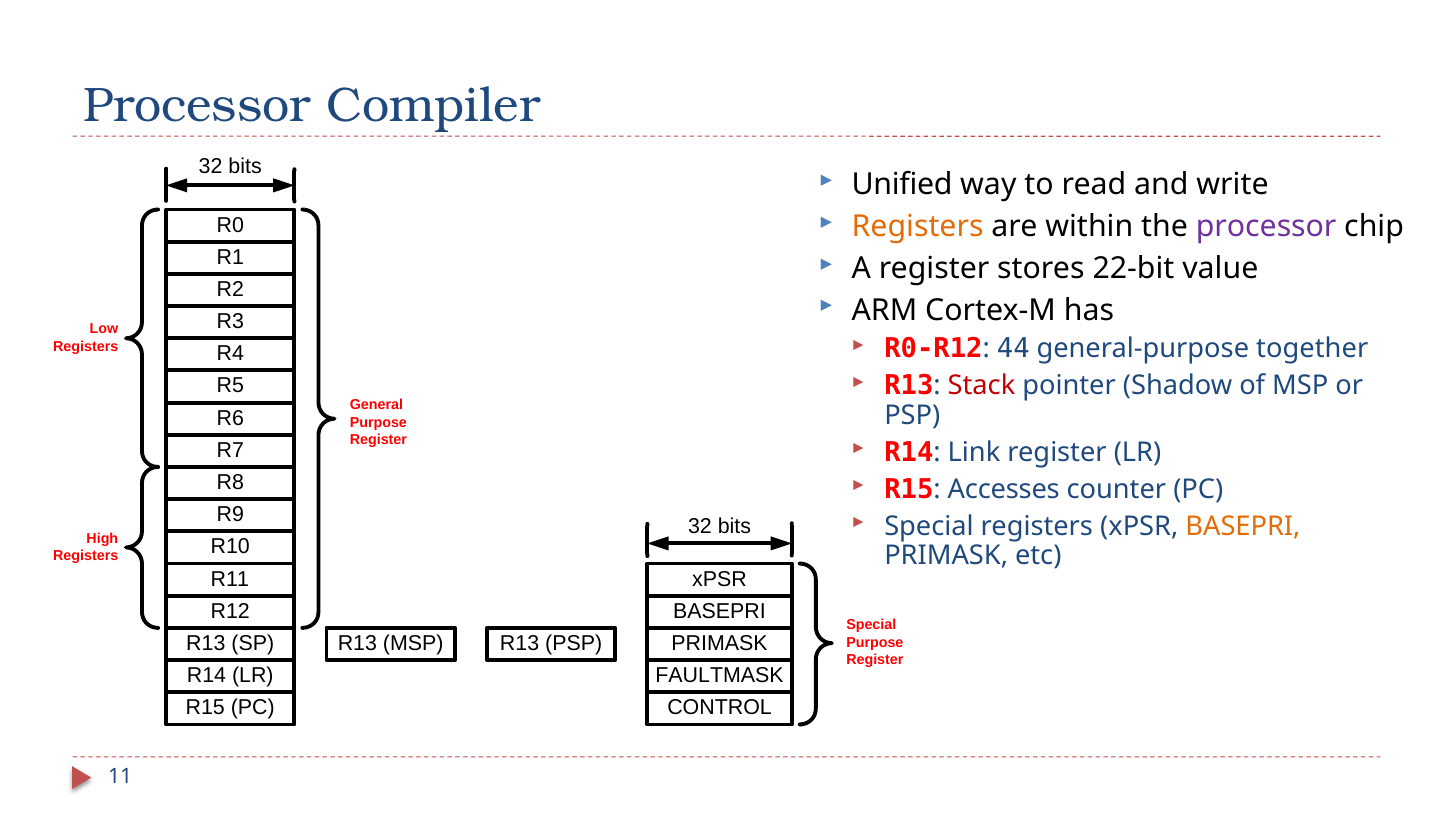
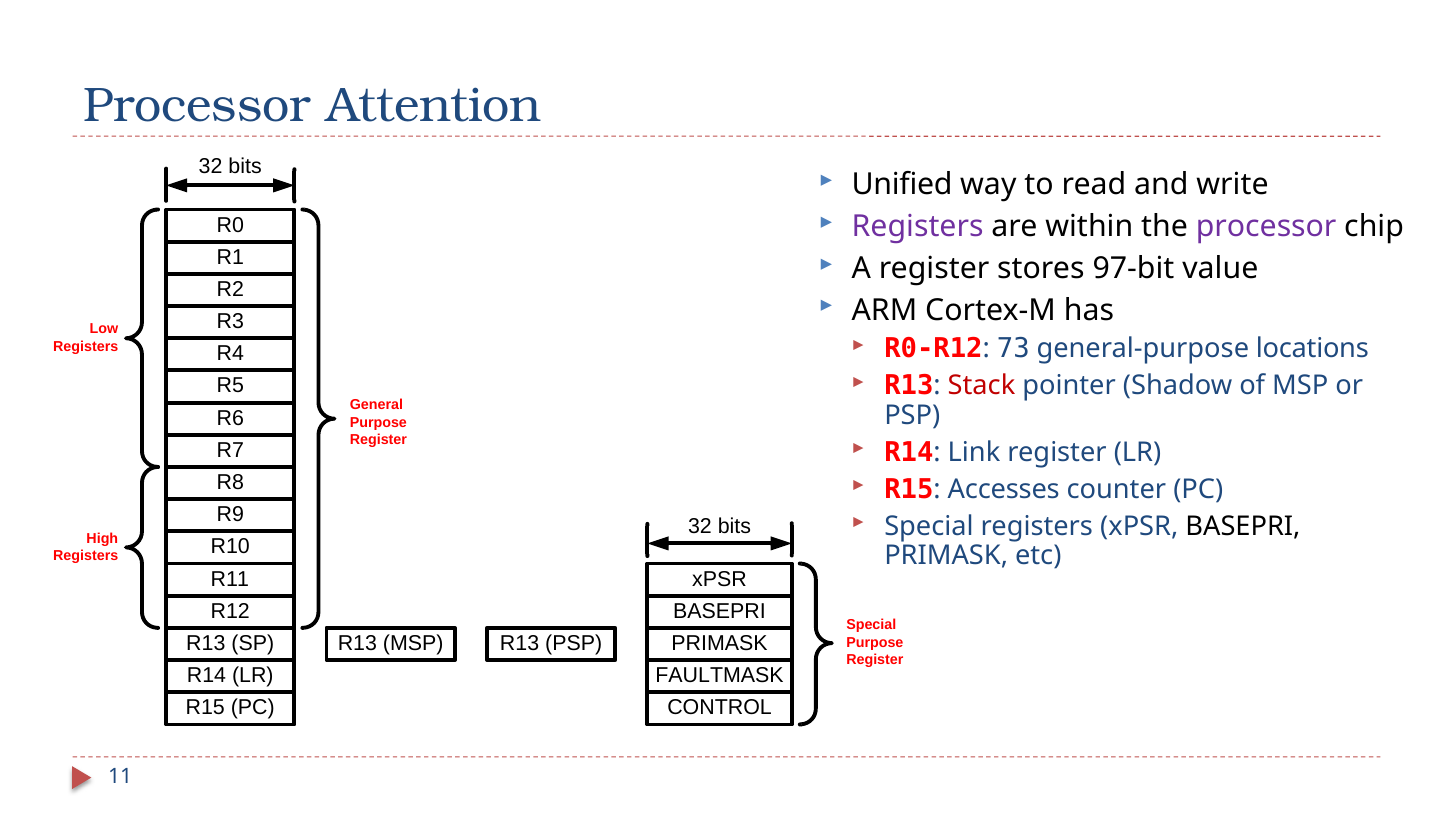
Compiler: Compiler -> Attention (434, 105)
Registers colour: orange -> purple (918, 227)
22-bit: 22-bit -> 97-bit (1133, 269)
44: 44 -> 73 (1013, 349)
together: together -> locations (1312, 349)
BASEPRI colour: orange -> black (1243, 526)
